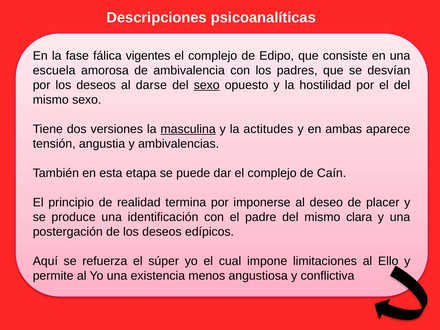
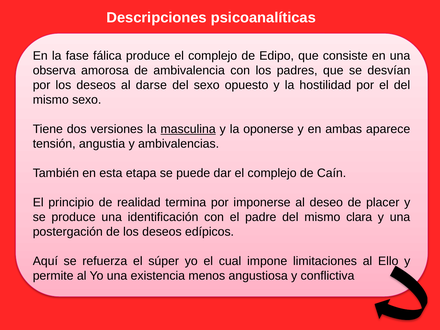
fálica vigentes: vigentes -> produce (148, 56)
escuela: escuela -> observa (54, 70)
sexo underline: present -> none (207, 85)
actitudes: actitudes -> oponerse (268, 129)
